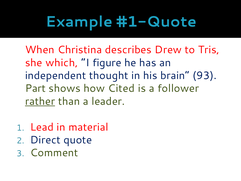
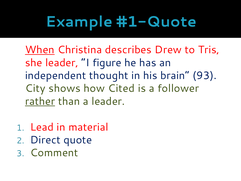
When underline: none -> present (40, 50)
she which: which -> leader (62, 63)
Part: Part -> City (35, 88)
